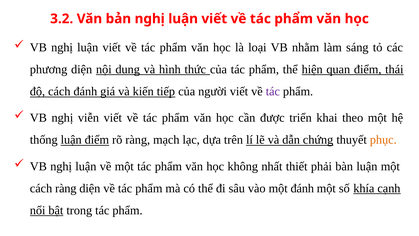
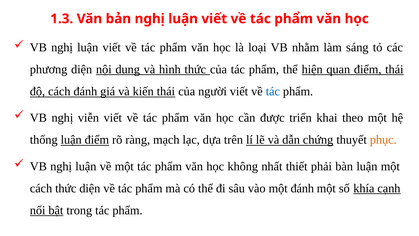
3.2: 3.2 -> 1.3 (62, 19)
kiến tiếp: tiếp -> thái (166, 91)
tác colour: purple -> blue (273, 91)
cách ràng: ràng -> thức (66, 188)
